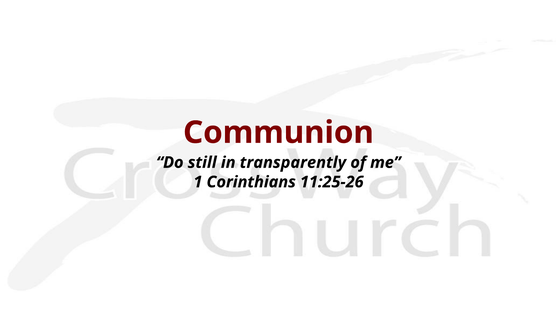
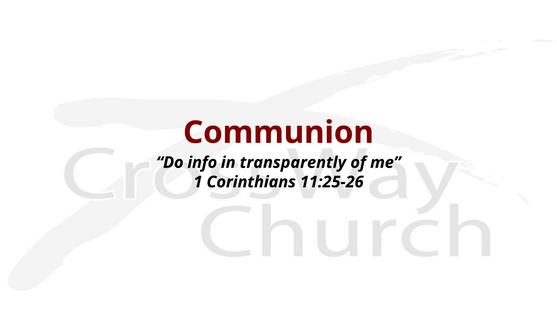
still: still -> info (202, 163)
